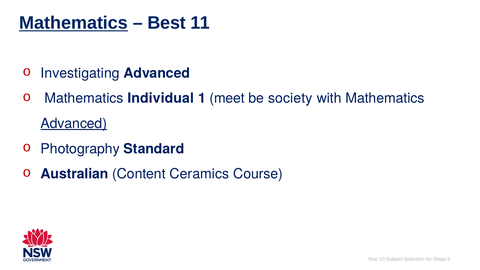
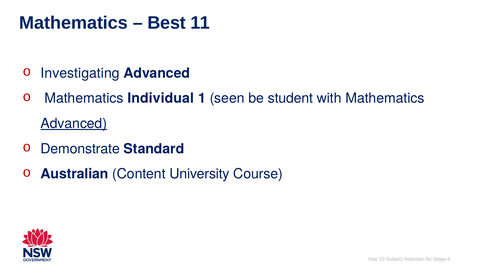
Mathematics underline: present -> none (74, 23)
meet: meet -> seen (227, 98)
society: society -> student (290, 98)
Photography: Photography -> Demonstrate (80, 149)
Ceramics: Ceramics -> University (200, 174)
